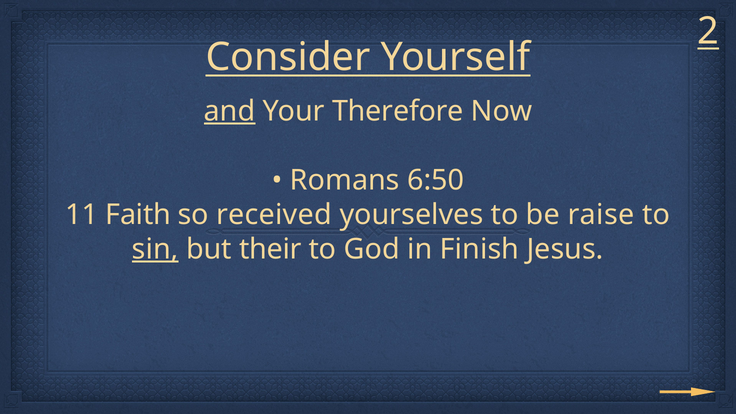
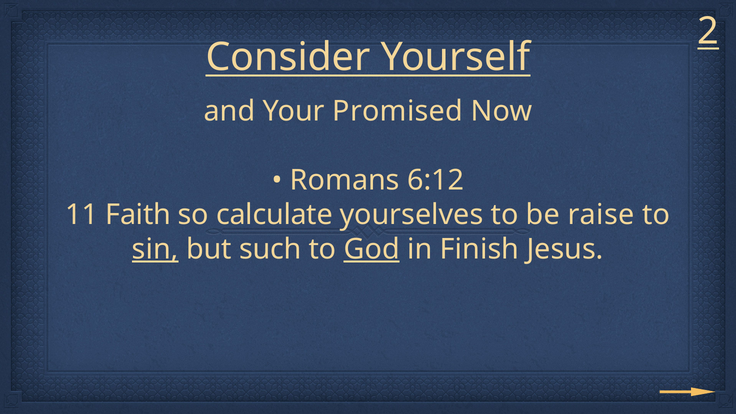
and underline: present -> none (230, 111)
Therefore: Therefore -> Promised (398, 111)
6:50: 6:50 -> 6:12 (436, 180)
received: received -> calculate (274, 215)
their: their -> such (270, 249)
God underline: none -> present (372, 249)
